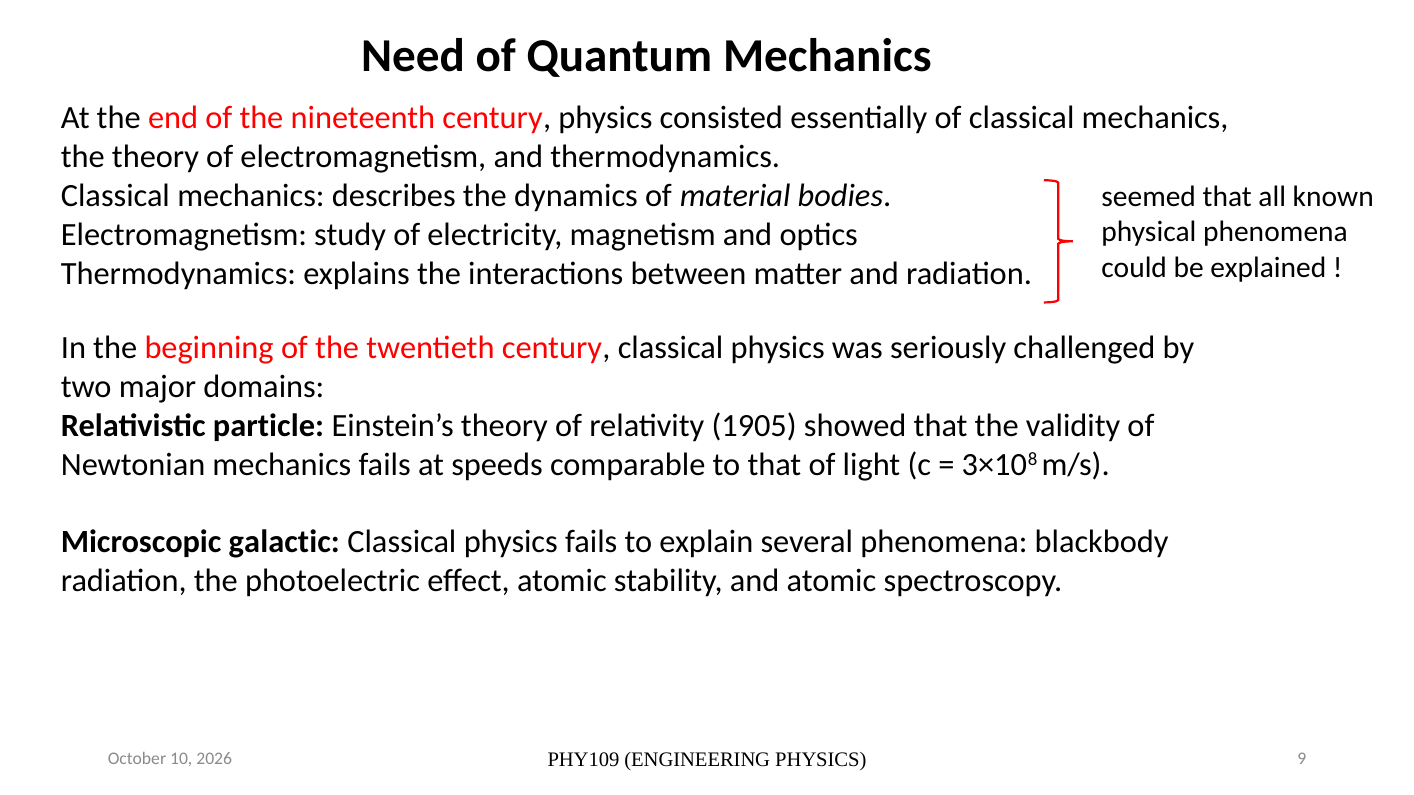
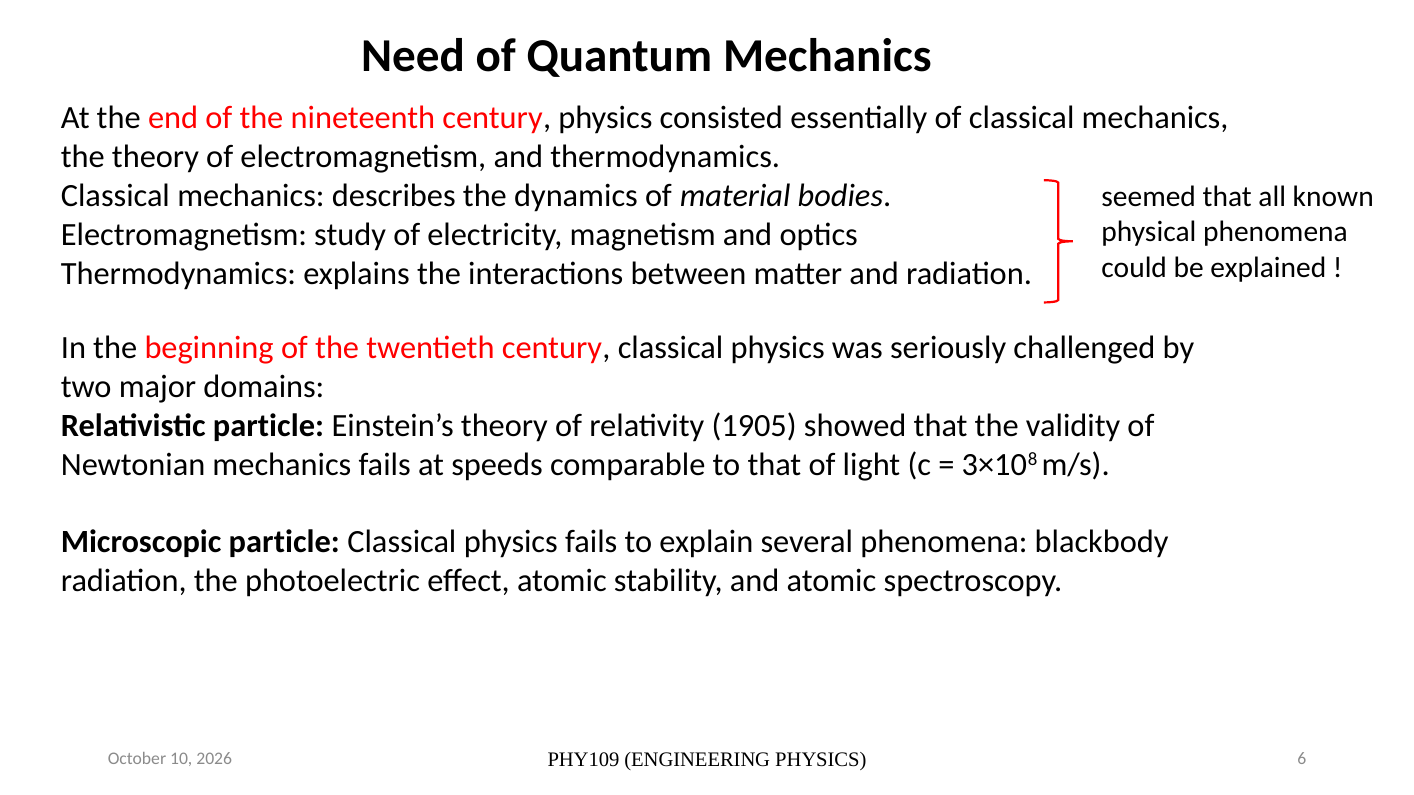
Microscopic galactic: galactic -> particle (284, 542)
9: 9 -> 6 (1302, 759)
